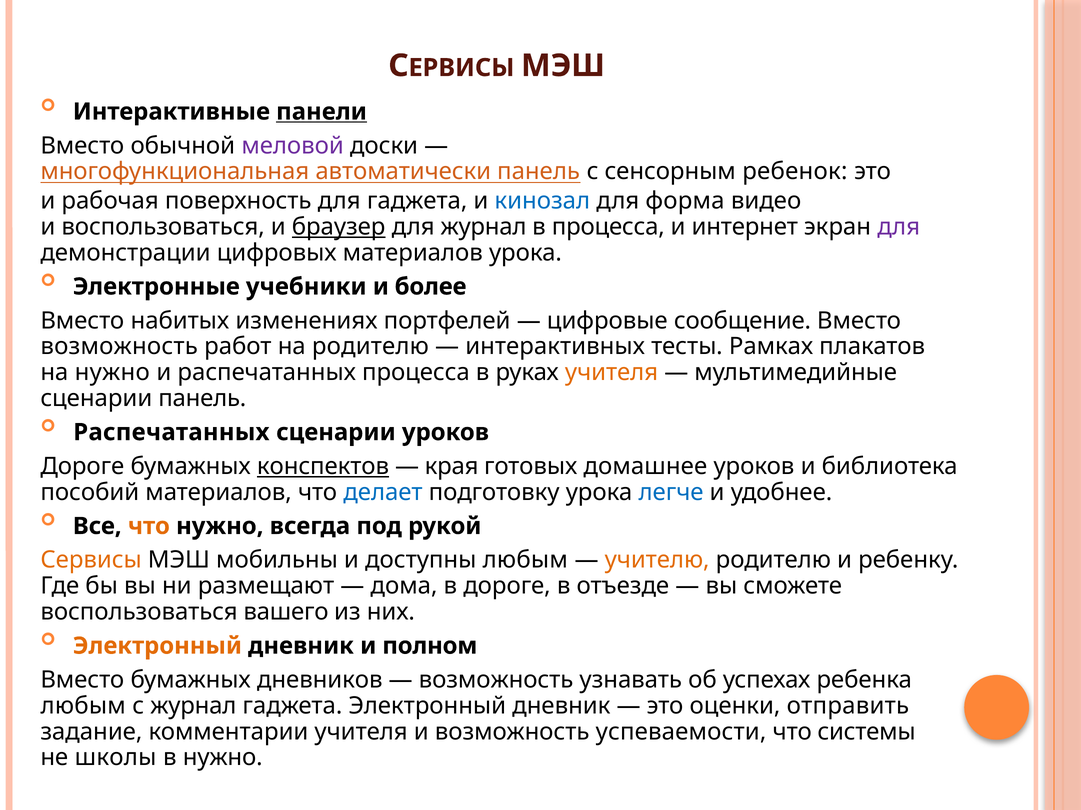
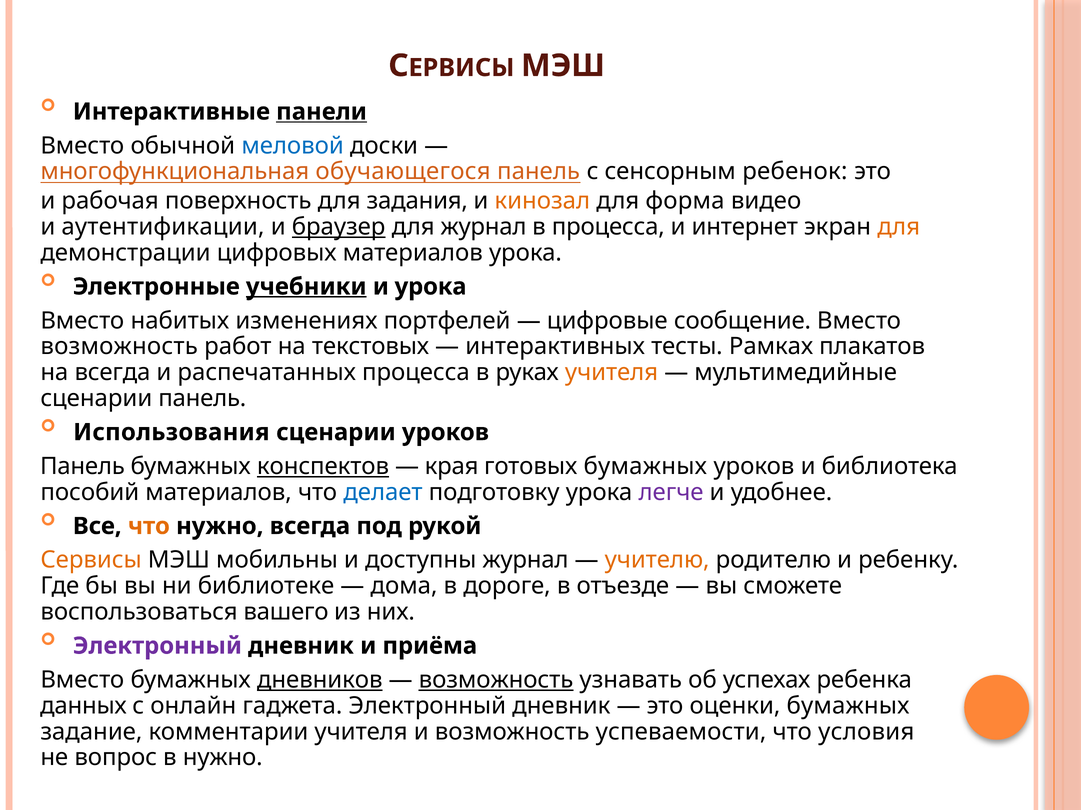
меловой colour: purple -> blue (293, 146)
автоматически: автоматически -> обучающегося (403, 172)
для гаджета: гаджета -> задания (417, 201)
кинозал colour: blue -> orange (542, 201)
и воспользоваться: воспользоваться -> аутентификации (163, 227)
для colour: purple -> orange (899, 227)
учебники underline: none -> present (306, 287)
и более: более -> урока (431, 287)
на родителю: родителю -> текстовых (371, 347)
на нужно: нужно -> всегда (112, 373)
Распечатанных: Распечатанных -> Использования (171, 433)
Дороге: Дороге -> Панель (82, 467)
готовых домашнее: домашнее -> бумажных (645, 467)
легче colour: blue -> purple (671, 493)
доступны любым: любым -> журнал (525, 561)
размещают: размещают -> библиотеке (266, 587)
Электронный colour: orange -> purple (157, 646)
полном: полном -> приёма (430, 646)
дневников underline: none -> present (320, 680)
возможность underline: none -> present (496, 680)
любым: любым -> данных (83, 706)
с журнал: журнал -> онлайн (193, 706)
оценки отправить: отправить -> бумажных (848, 706)
системы: системы -> условия (866, 732)
школы: школы -> вопрос (116, 758)
